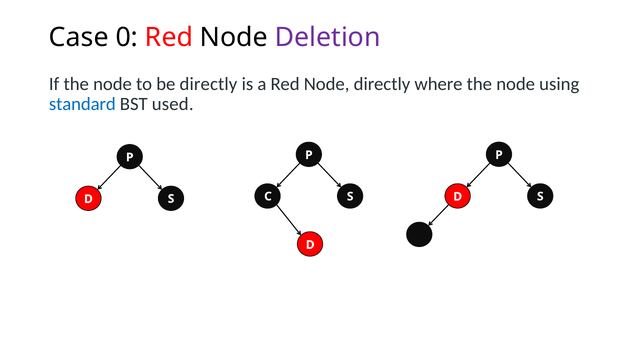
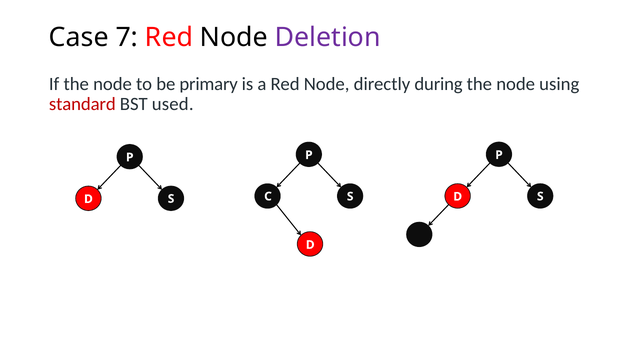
0: 0 -> 7 (127, 38)
directly: directly -> primary (209, 84)
where: where -> during (439, 84)
standard colour: blue -> red (82, 104)
